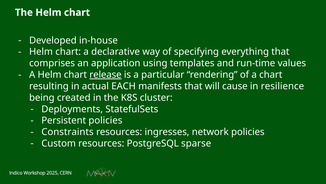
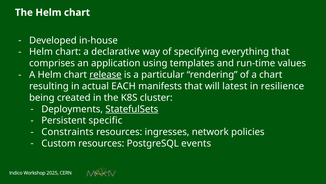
cause: cause -> latest (235, 86)
StatefulSets underline: none -> present (132, 109)
Persistent policies: policies -> specific (105, 120)
sparse: sparse -> events (196, 143)
